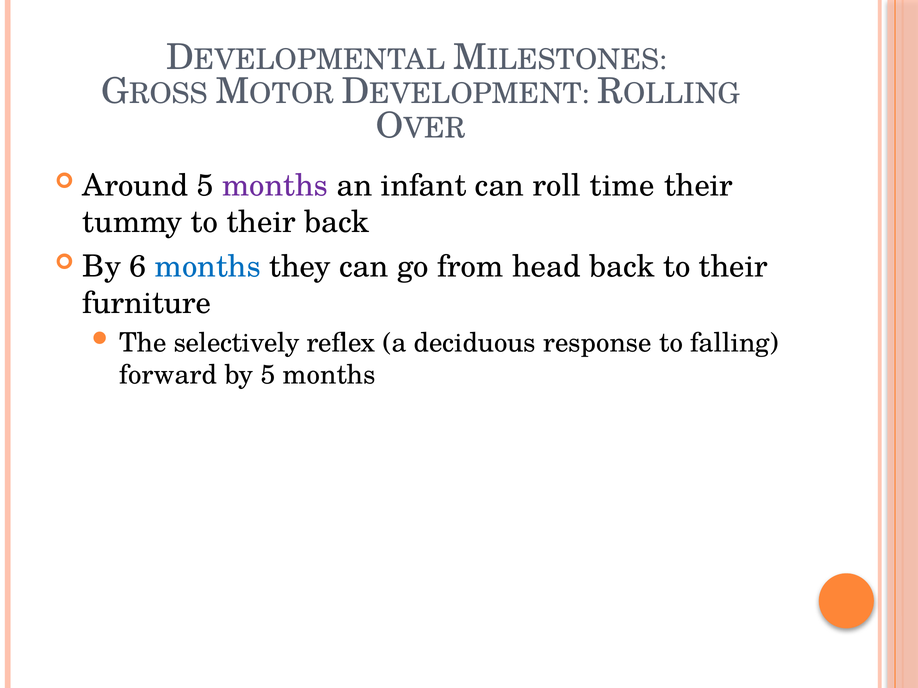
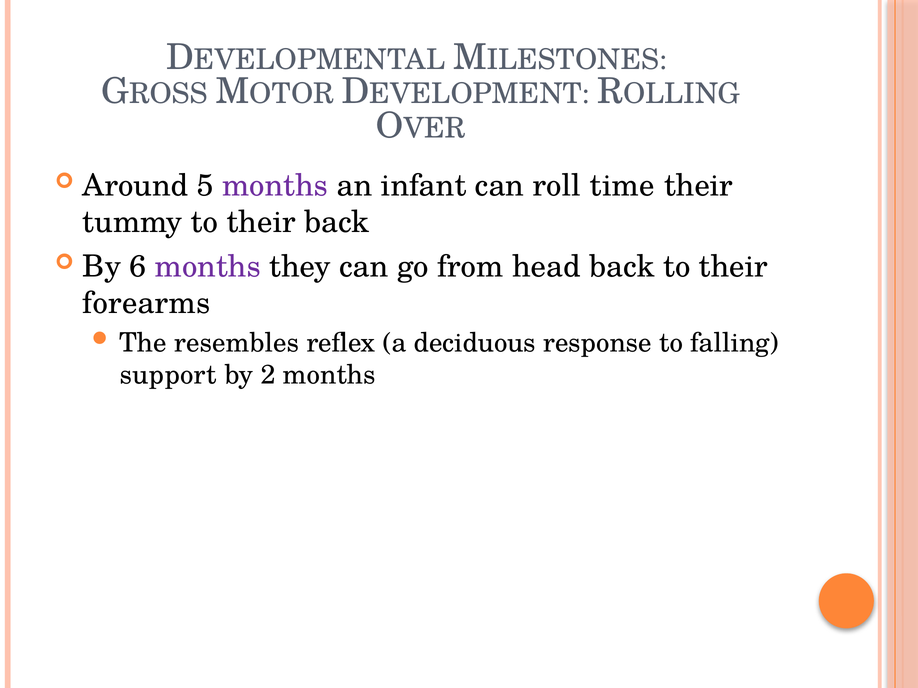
months colour: blue -> purple (208, 267)
furniture: furniture -> forearms (146, 303)
selectively: selectively -> resembles (237, 343)
forward: forward -> support (168, 375)
by 5: 5 -> 2 (268, 375)
